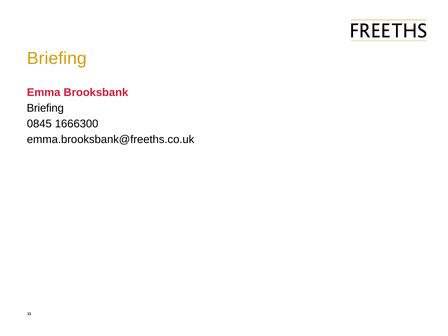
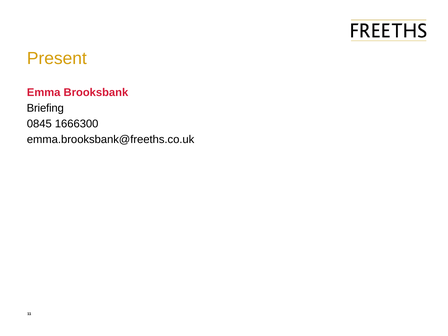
Briefing: Briefing -> Present (57, 58)
